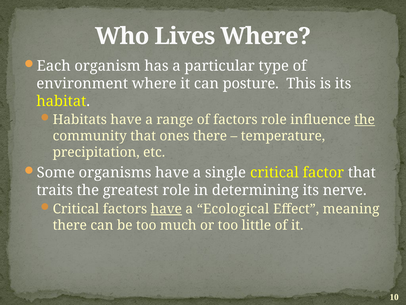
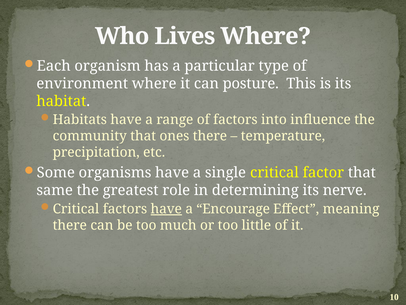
factors role: role -> into (274, 120)
the underline: present -> none (365, 120)
traits: traits -> same (55, 190)
Ecological: Ecological -> Encourage (233, 209)
